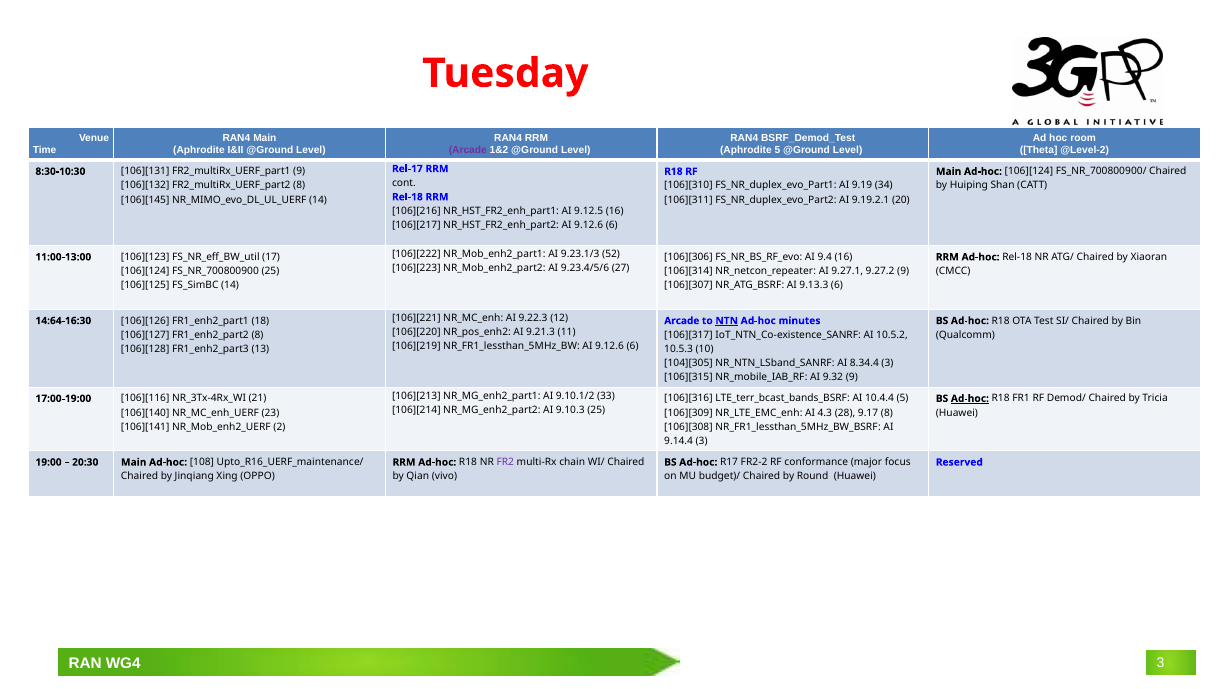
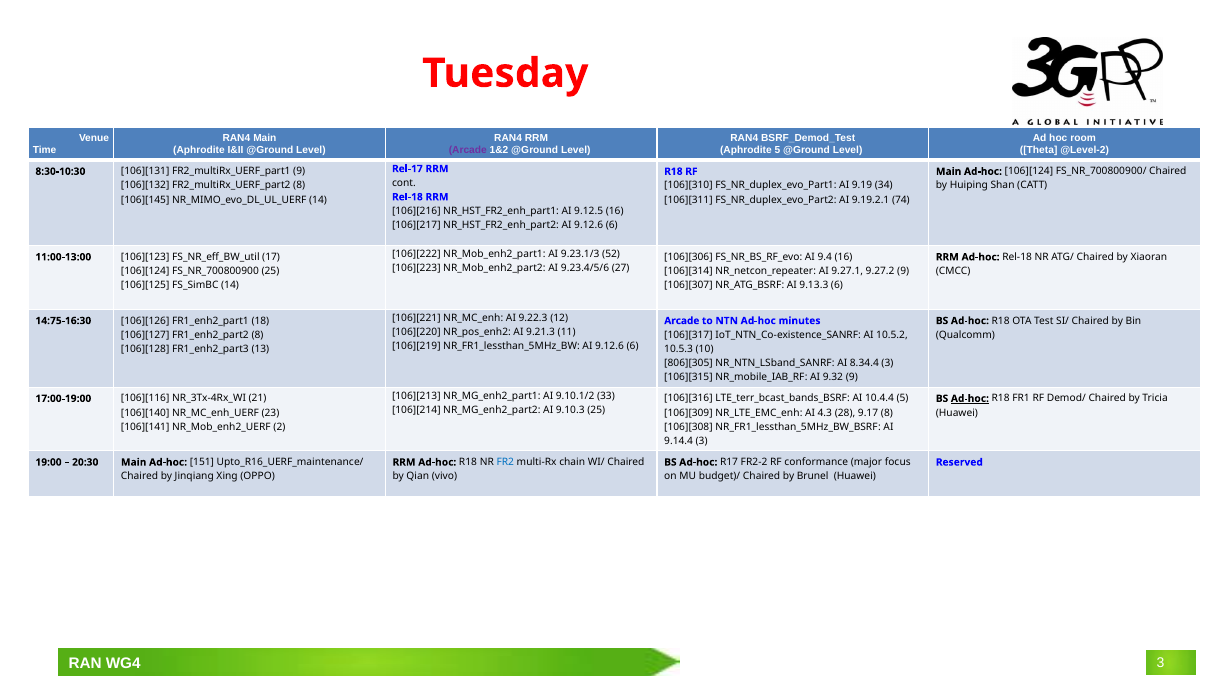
20: 20 -> 74 (901, 199)
14:64-16:30: 14:64-16:30 -> 14:75-16:30 (63, 320)
NTN underline: present -> none (727, 320)
104][305: 104][305 -> 806][305 (689, 363)
108: 108 -> 151 (202, 462)
FR2 colour: purple -> blue (505, 462)
Round: Round -> Brunel (813, 476)
